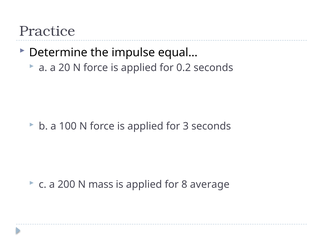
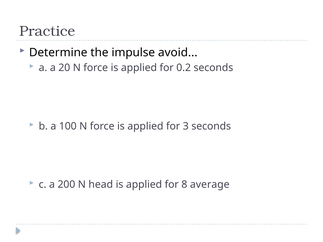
equal: equal -> avoid (178, 52)
mass: mass -> head (101, 185)
